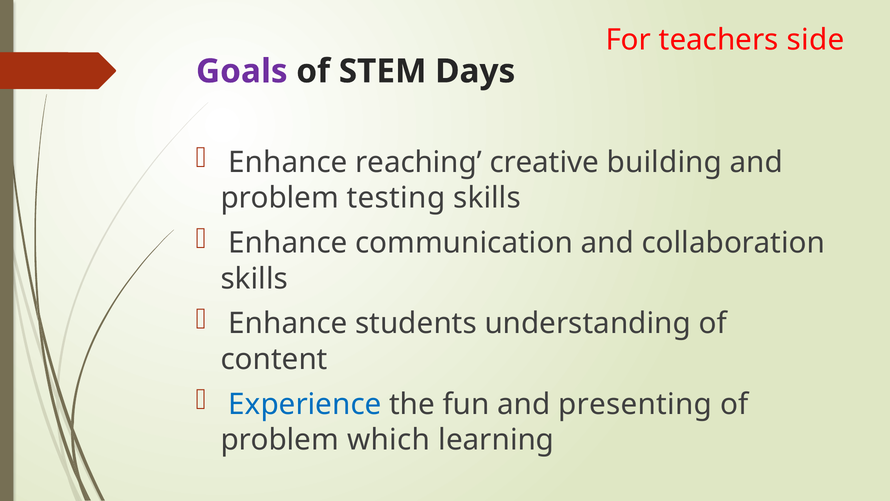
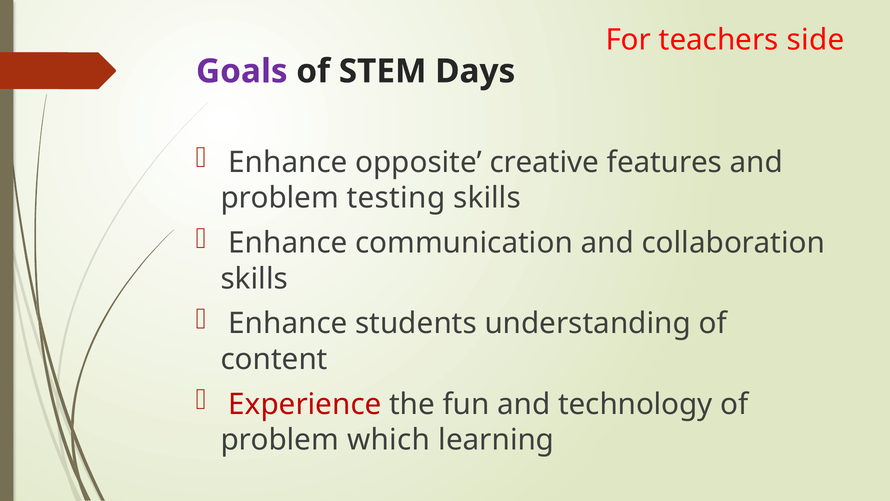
reaching: reaching -> opposite (419, 162)
building: building -> features (664, 162)
Experience colour: blue -> red (305, 404)
presenting: presenting -> technology (635, 404)
